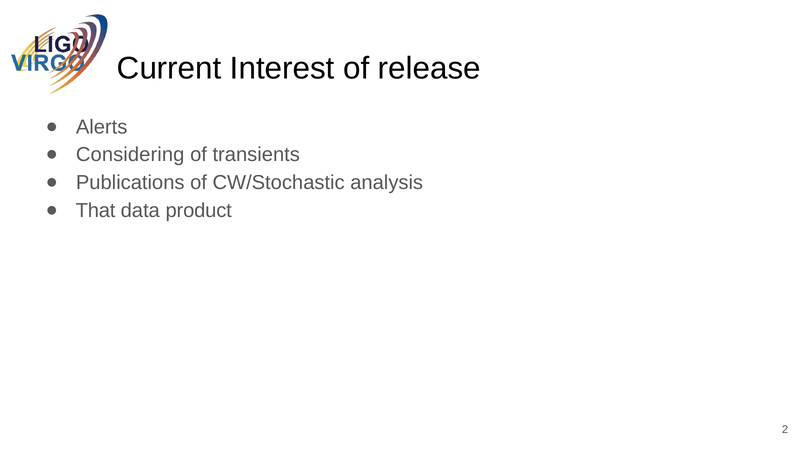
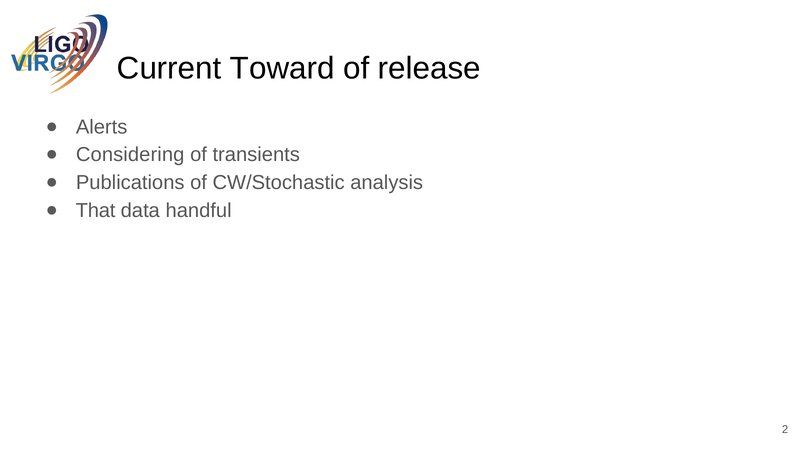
Interest: Interest -> Toward (282, 68)
product: product -> handful (199, 210)
